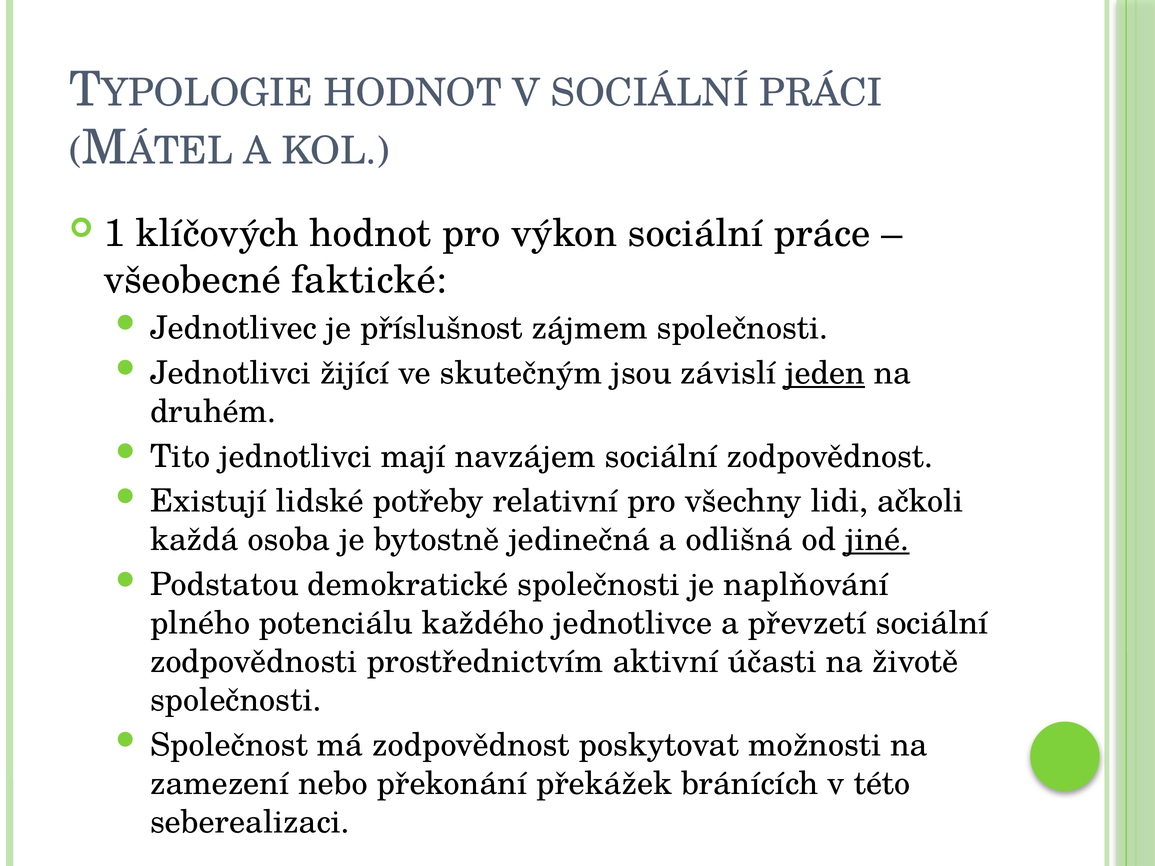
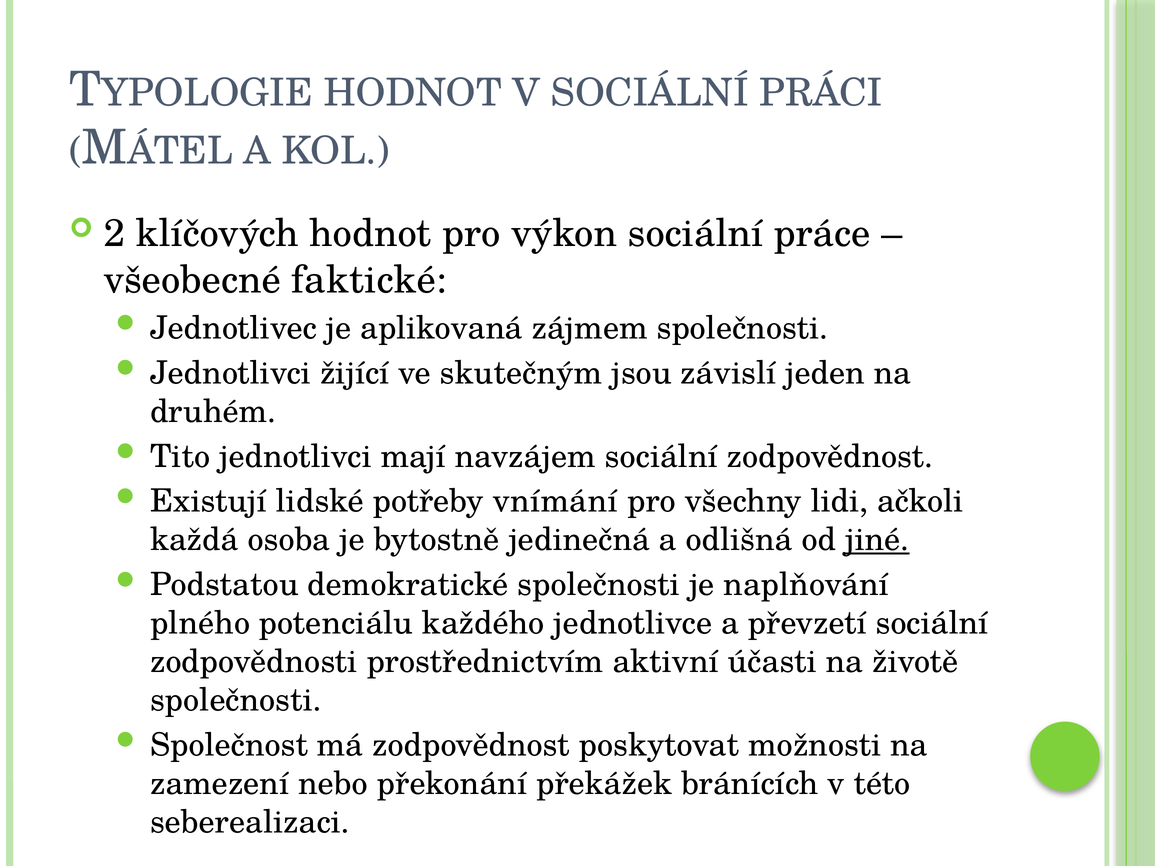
1: 1 -> 2 (114, 234)
příslušnost: příslušnost -> aplikovaná (442, 328)
jeden underline: present -> none (825, 373)
relativní: relativní -> vnímání (555, 502)
